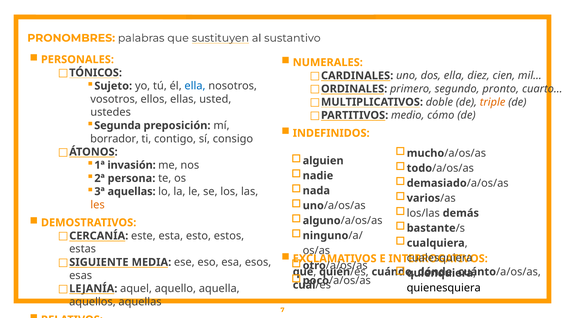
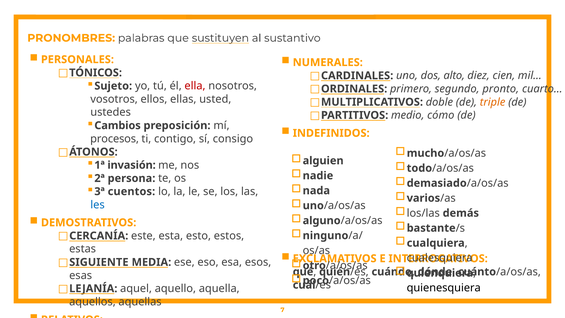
dos ella: ella -> alto (454, 76)
ella colour: blue -> red (195, 86)
Segunda: Segunda -> Cambios (118, 125)
borrador: borrador -> procesos (115, 139)
3ª aquellas: aquellas -> cuentos (131, 191)
les colour: orange -> blue (98, 205)
